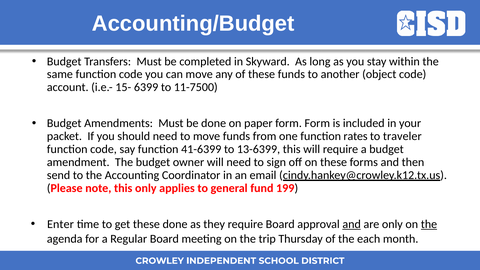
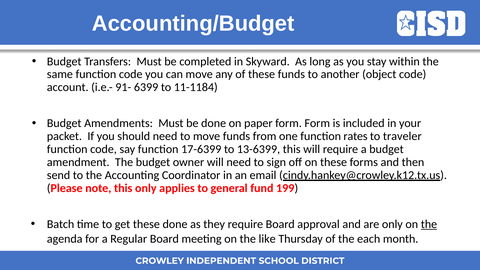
15-: 15- -> 91- (123, 87)
11-7500: 11-7500 -> 11-1184 (196, 87)
41-6399: 41-6399 -> 17-6399 (201, 149)
Enter: Enter -> Batch (61, 224)
and underline: present -> none (352, 224)
trip: trip -> like (267, 239)
